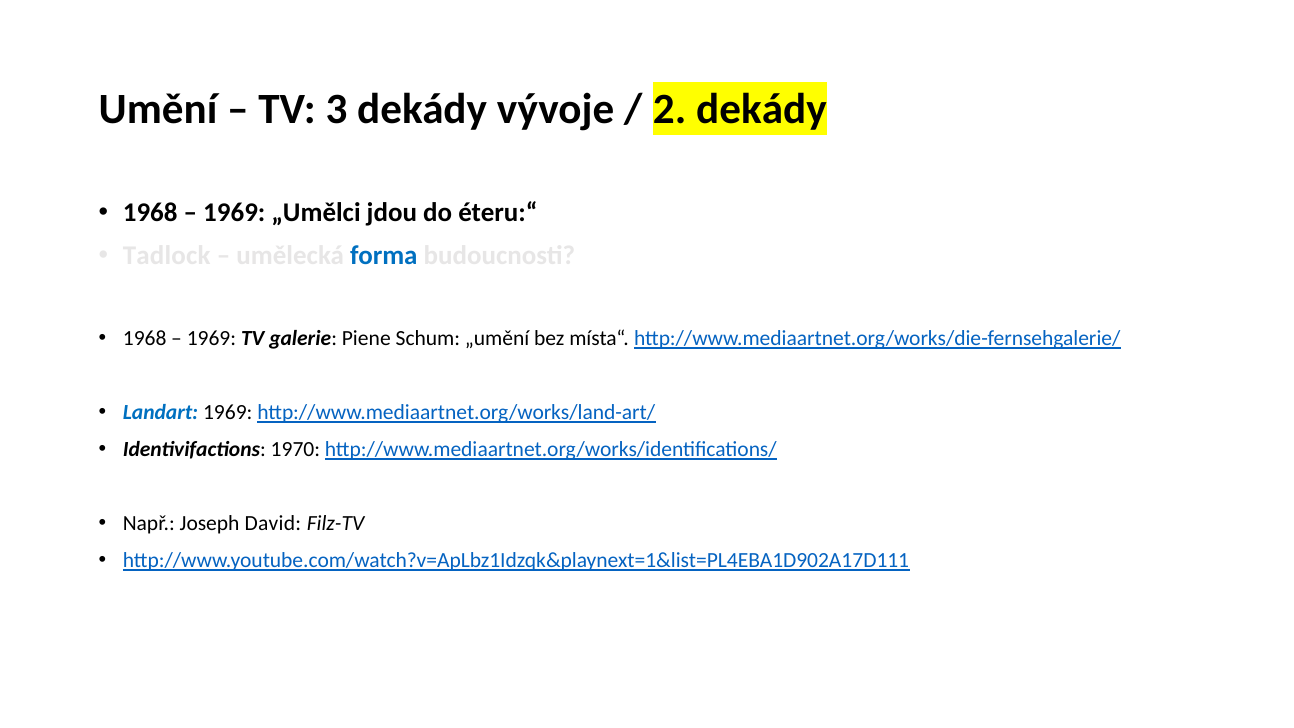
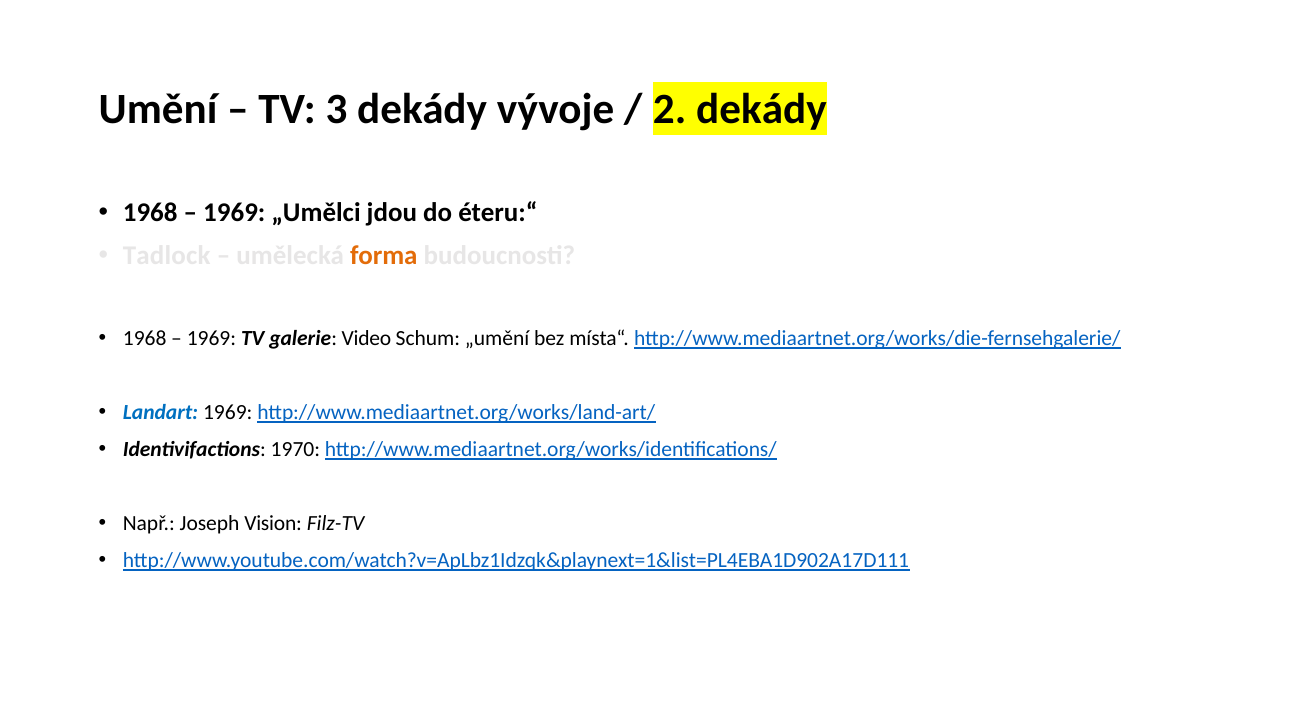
forma colour: blue -> orange (384, 256)
Piene: Piene -> Video (366, 338)
David: David -> Vision (273, 523)
